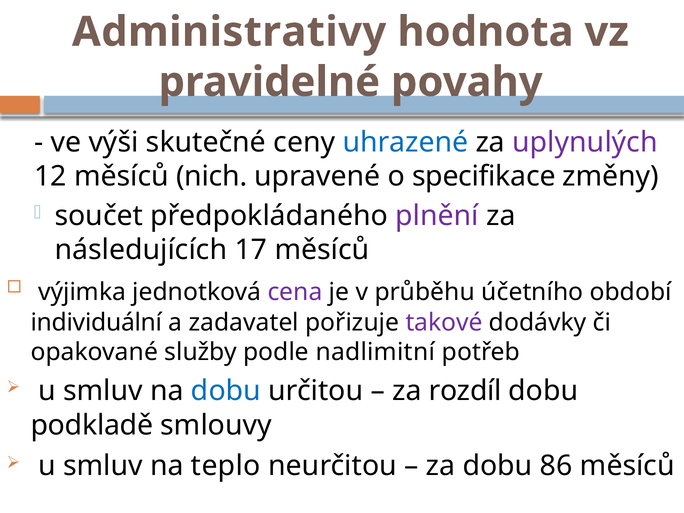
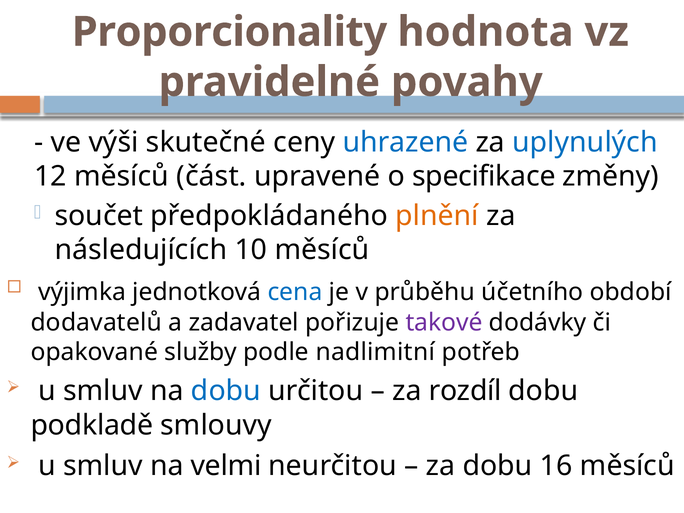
Administrativy: Administrativy -> Proporcionality (229, 32)
uplynulých colour: purple -> blue (585, 142)
nich: nich -> část (211, 176)
plnění colour: purple -> orange (437, 216)
17: 17 -> 10 (251, 250)
cena colour: purple -> blue (295, 292)
individuální: individuální -> dodavatelů (96, 322)
teplo: teplo -> velmi (226, 466)
86: 86 -> 16 (556, 466)
